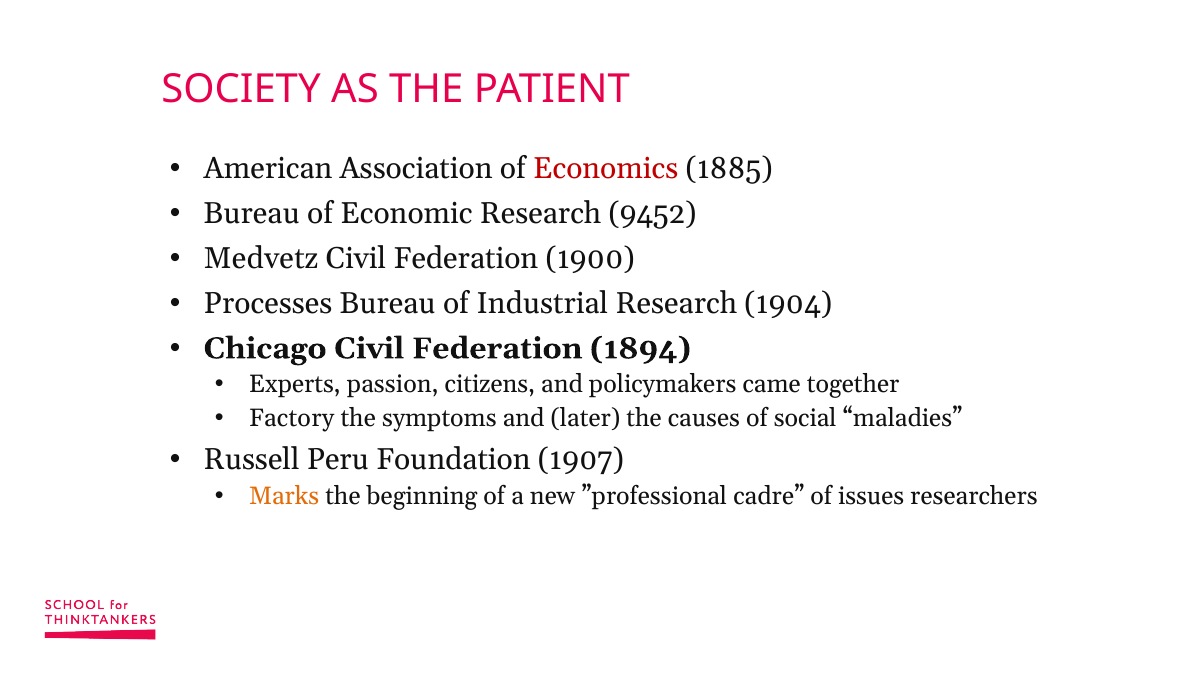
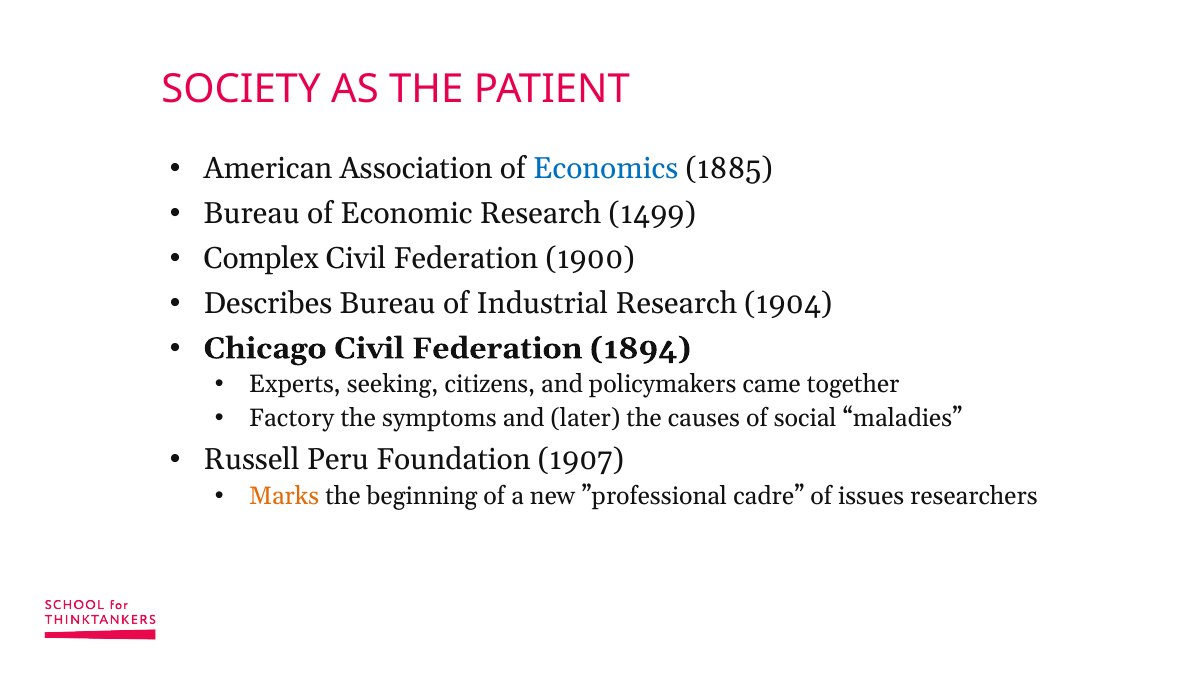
Economics colour: red -> blue (606, 169)
9452: 9452 -> 1499 (652, 214)
Medvetz: Medvetz -> Complex (261, 259)
Processes: Processes -> Describes (268, 304)
passion: passion -> seeking (393, 385)
